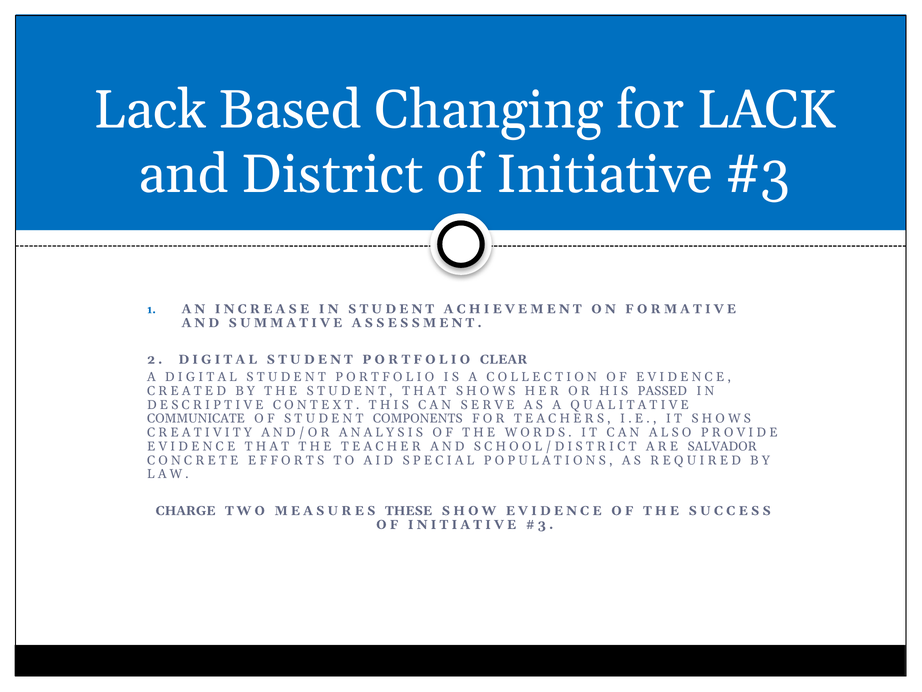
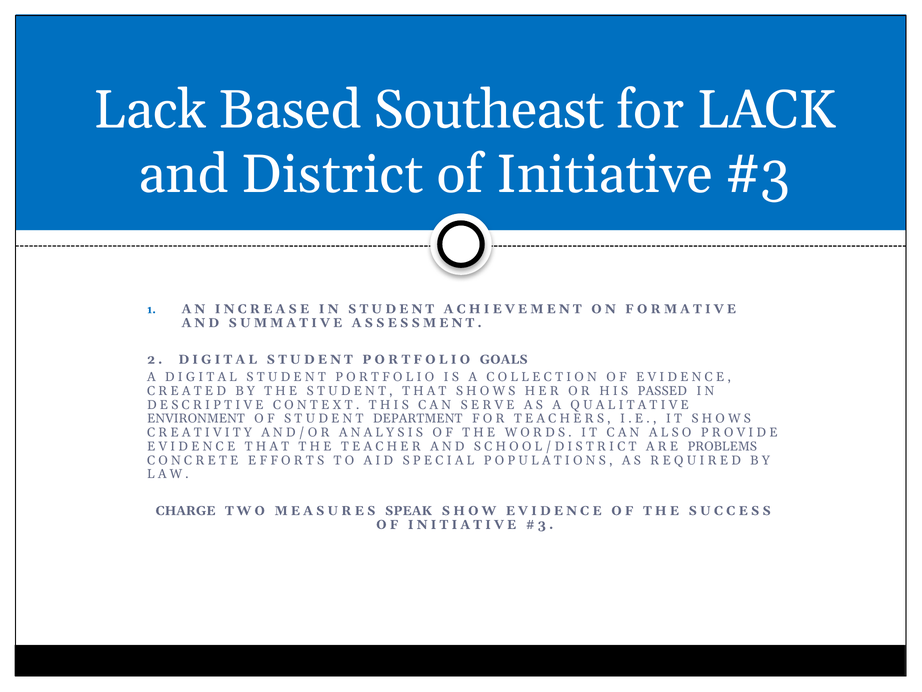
Changing: Changing -> Southeast (489, 110)
CLEAR: CLEAR -> GOALS (504, 359)
COMMUNICATE: COMMUNICATE -> ENVIRONMENT (196, 418)
COMPONENTS: COMPONENTS -> DEPARTMENT (418, 418)
SALVADOR: SALVADOR -> PROBLEMS (722, 446)
THESE: THESE -> SPEAK (409, 510)
